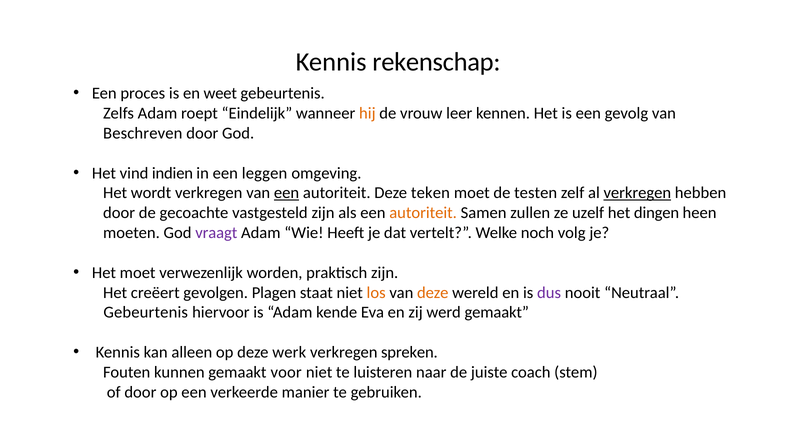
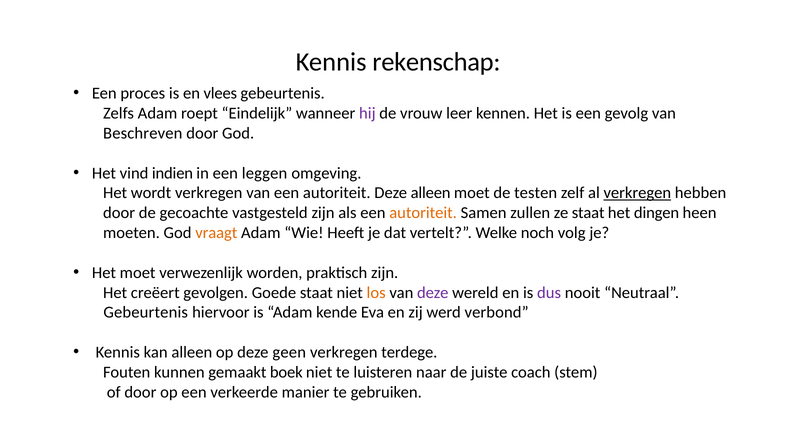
weet: weet -> vlees (220, 93)
hij colour: orange -> purple (367, 113)
een underline: present -> none (287, 193)
Deze teken: teken -> alleen (431, 193)
ze uzelf: uzelf -> staat (588, 213)
vraagt colour: purple -> orange (216, 233)
Plagen: Plagen -> Goede (274, 292)
deze colour: orange -> purple (433, 292)
werd gemaakt: gemaakt -> verbond (497, 312)
werk: werk -> geen (289, 352)
spreken: spreken -> terdege (409, 352)
voor: voor -> boek (286, 372)
